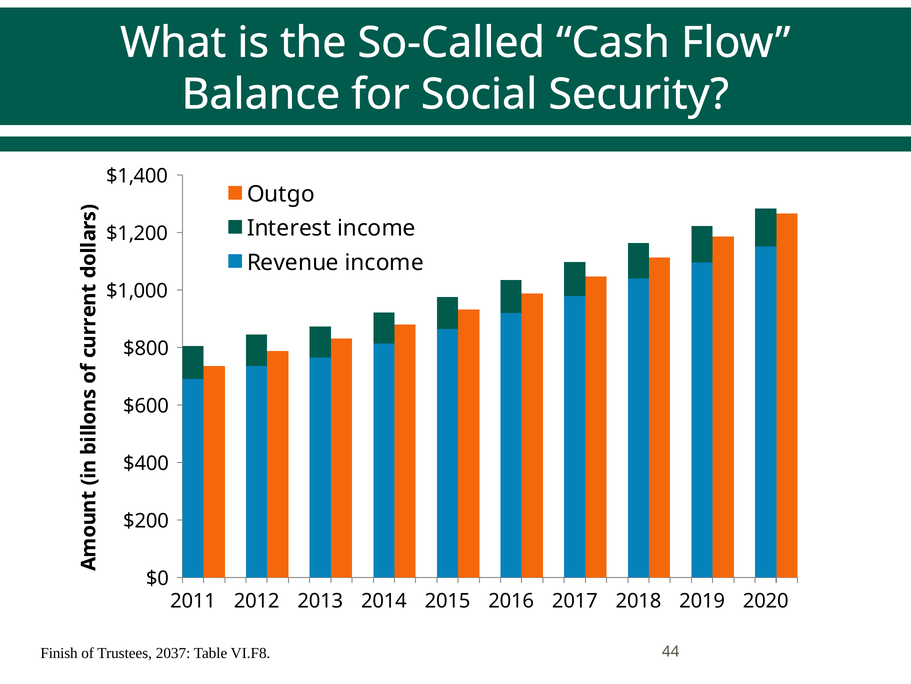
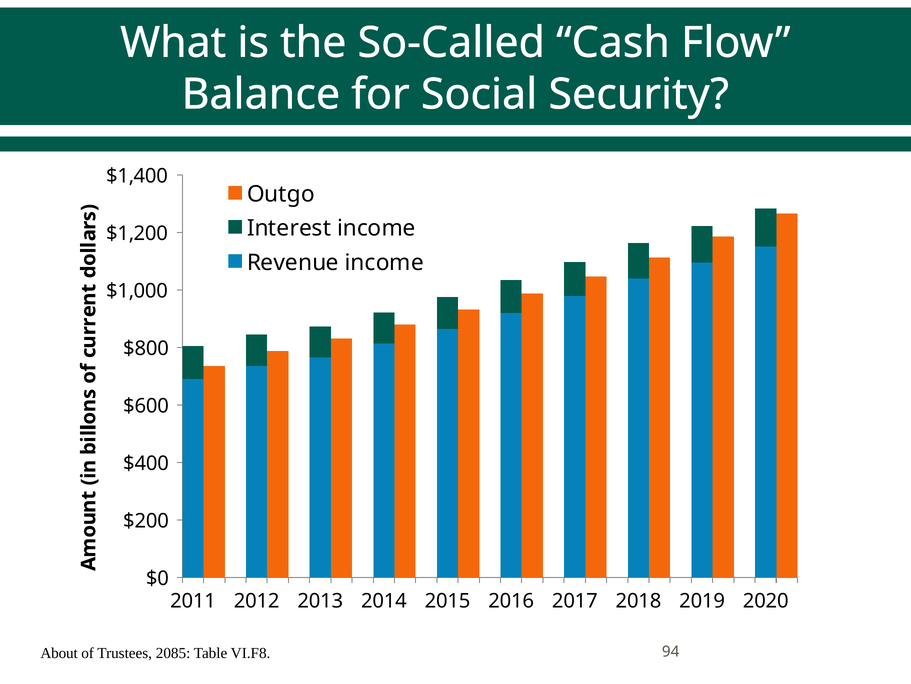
Finish: Finish -> About (59, 652)
2037: 2037 -> 2085 (173, 652)
44: 44 -> 94 (671, 651)
